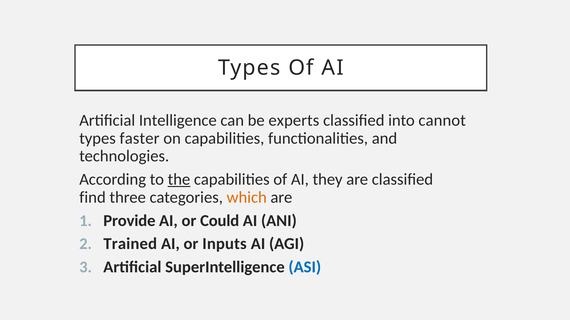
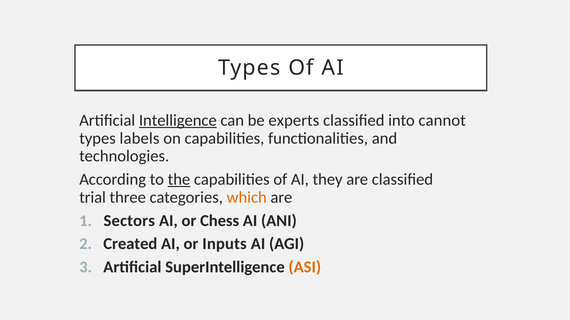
Intelligence underline: none -> present (178, 121)
faster: faster -> labels (140, 138)
find: find -> trial (93, 198)
Provide: Provide -> Sectors (129, 221)
Could: Could -> Chess (220, 221)
Trained: Trained -> Created (130, 244)
ASI colour: blue -> orange (305, 268)
